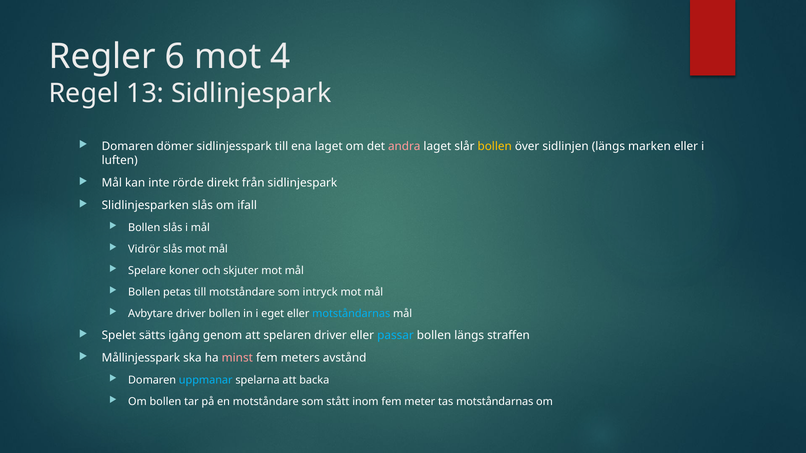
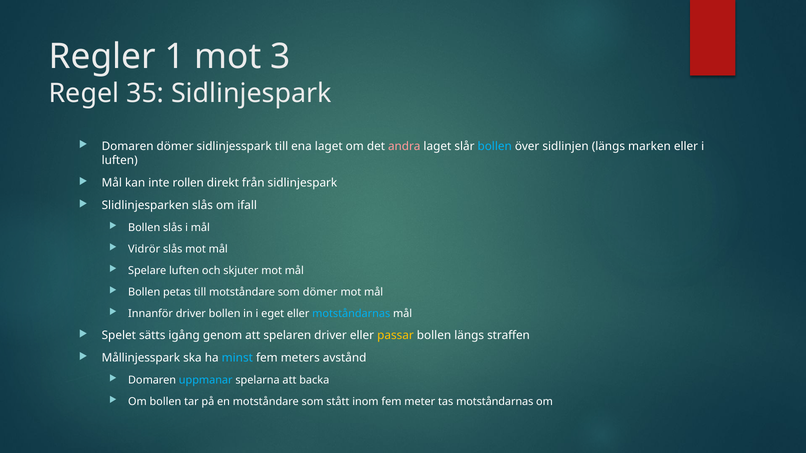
6: 6 -> 1 (175, 57)
4: 4 -> 3 (281, 57)
13: 13 -> 35 (145, 93)
bollen colour: yellow -> light blue (495, 147)
rörde: rörde -> rollen (188, 183)
Spelare koner: koner -> luften (184, 271)
som intryck: intryck -> dömer (320, 292)
Avbytare: Avbytare -> Innanför (151, 314)
passar colour: light blue -> yellow (395, 336)
minst colour: pink -> light blue (237, 358)
